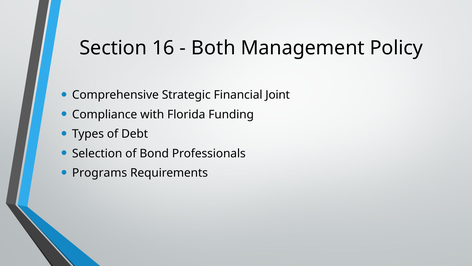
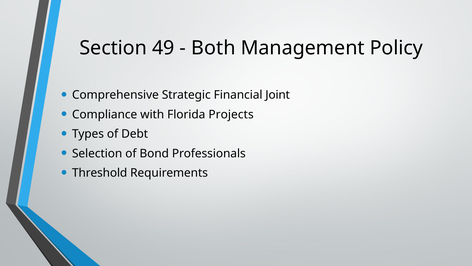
16: 16 -> 49 (163, 48)
Funding: Funding -> Projects (231, 114)
Programs: Programs -> Threshold (100, 173)
